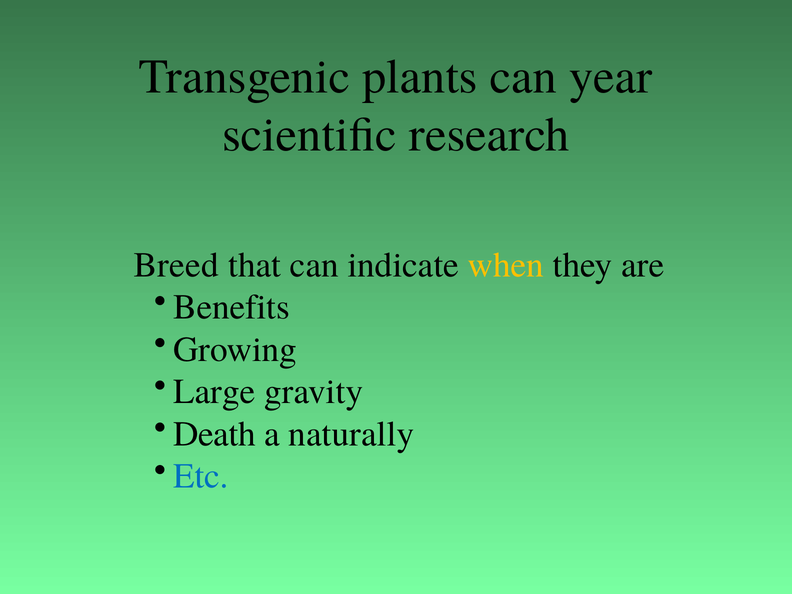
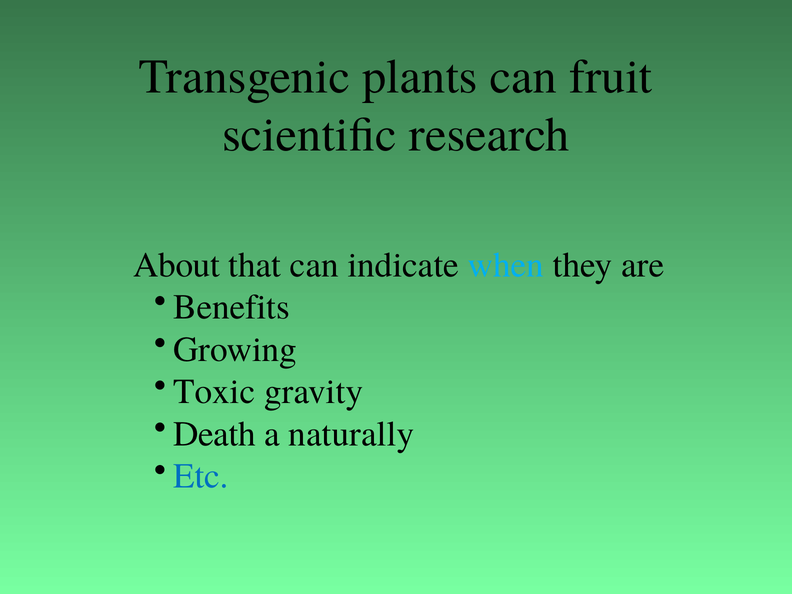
year: year -> fruit (611, 77)
Breed: Breed -> About (177, 265)
when colour: yellow -> light blue (506, 265)
Large: Large -> Toxic (214, 392)
